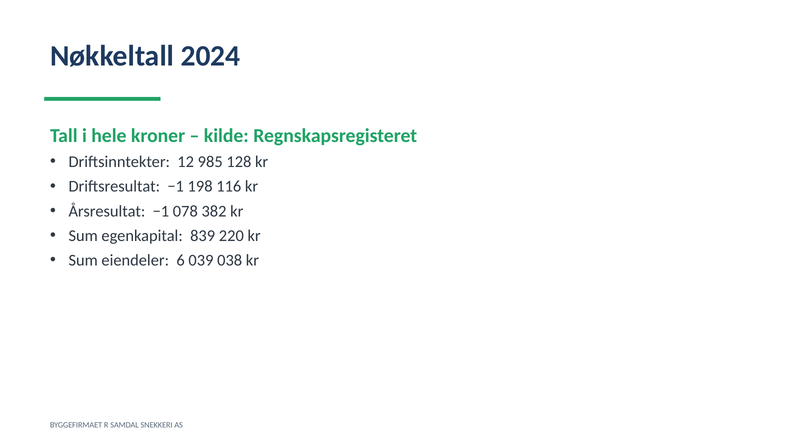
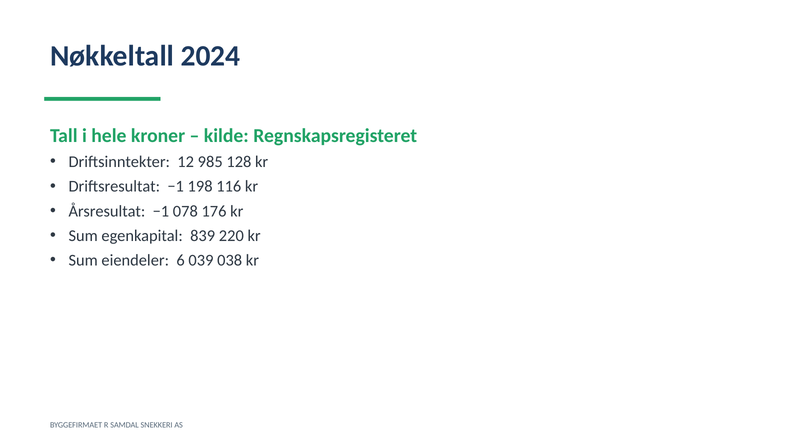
382: 382 -> 176 (214, 211)
